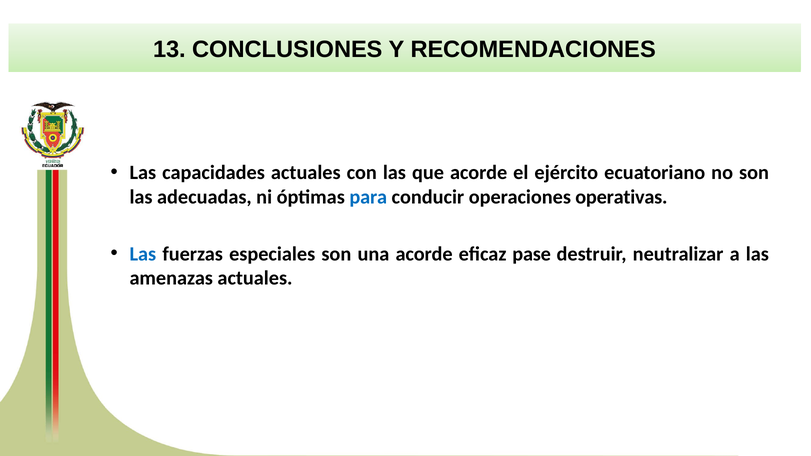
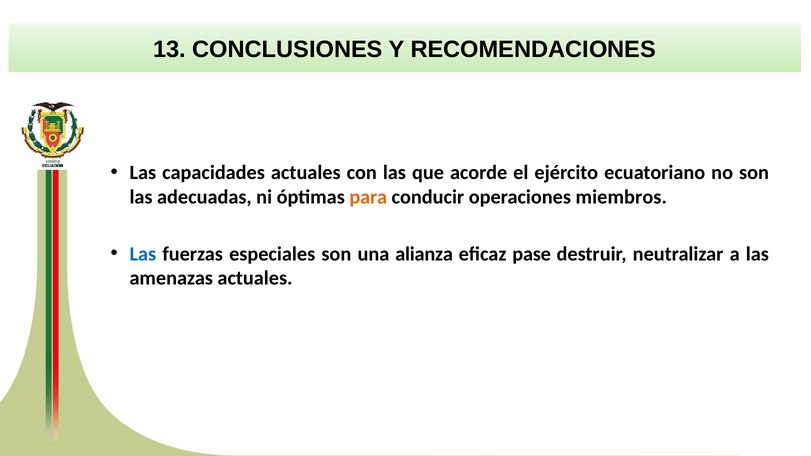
para colour: blue -> orange (368, 197)
operativas: operativas -> miembros (621, 197)
una acorde: acorde -> alianza (424, 254)
